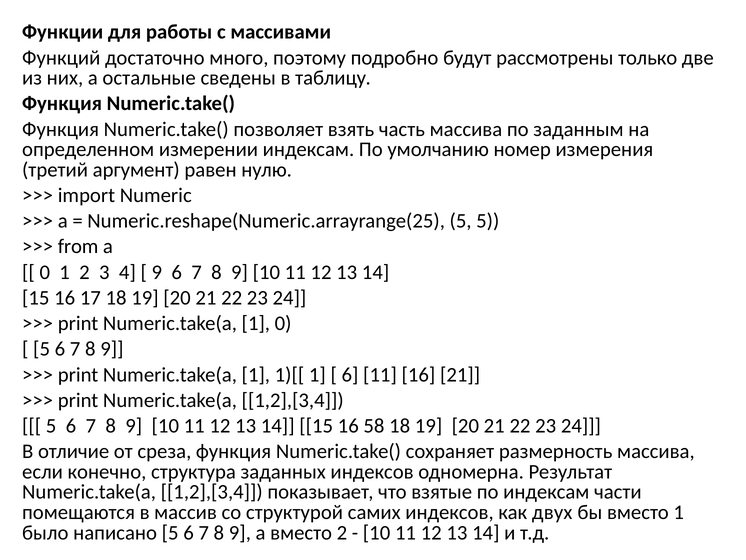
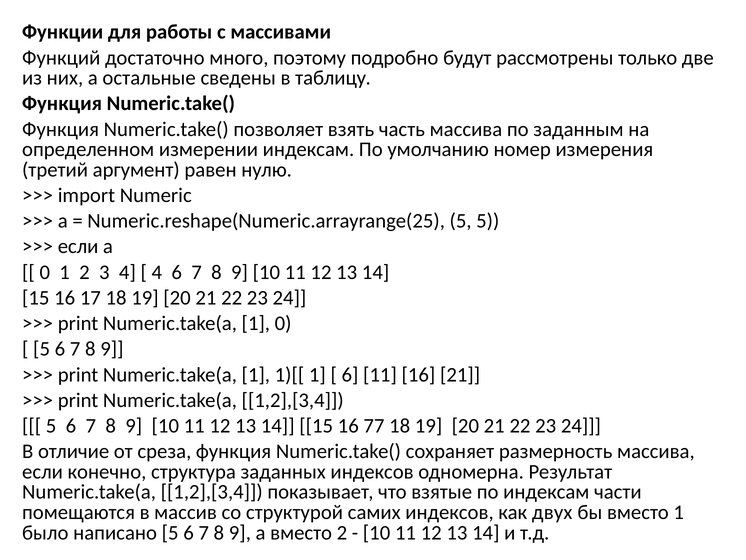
from: from -> если (78, 246)
9: 9 -> 4 (157, 272)
58: 58 -> 77 (374, 425)
